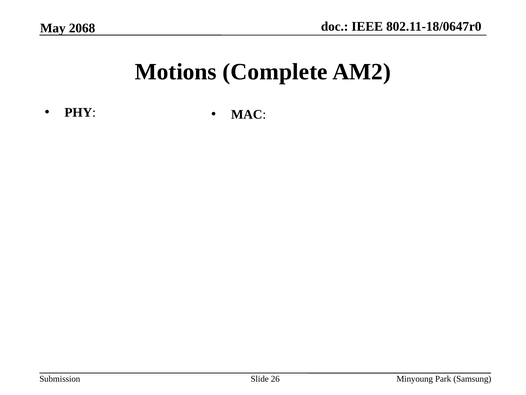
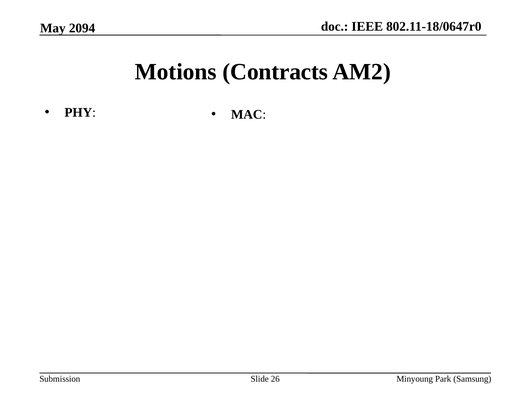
2068: 2068 -> 2094 (82, 28)
Complete: Complete -> Contracts (275, 72)
